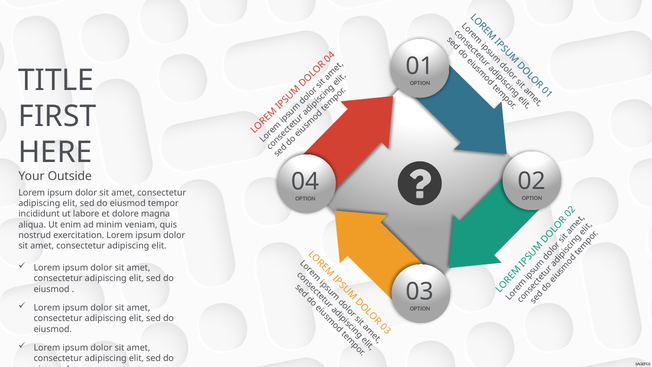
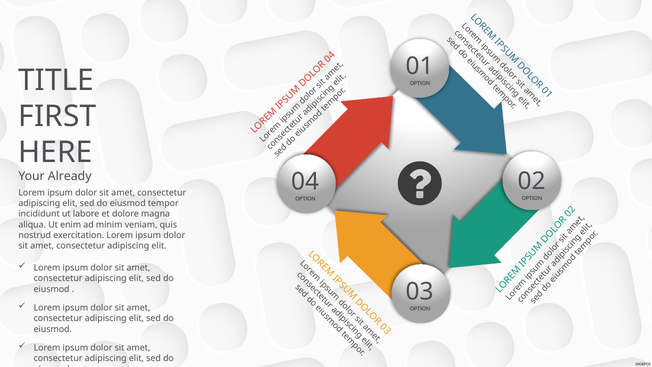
Outside: Outside -> Already (70, 176)
